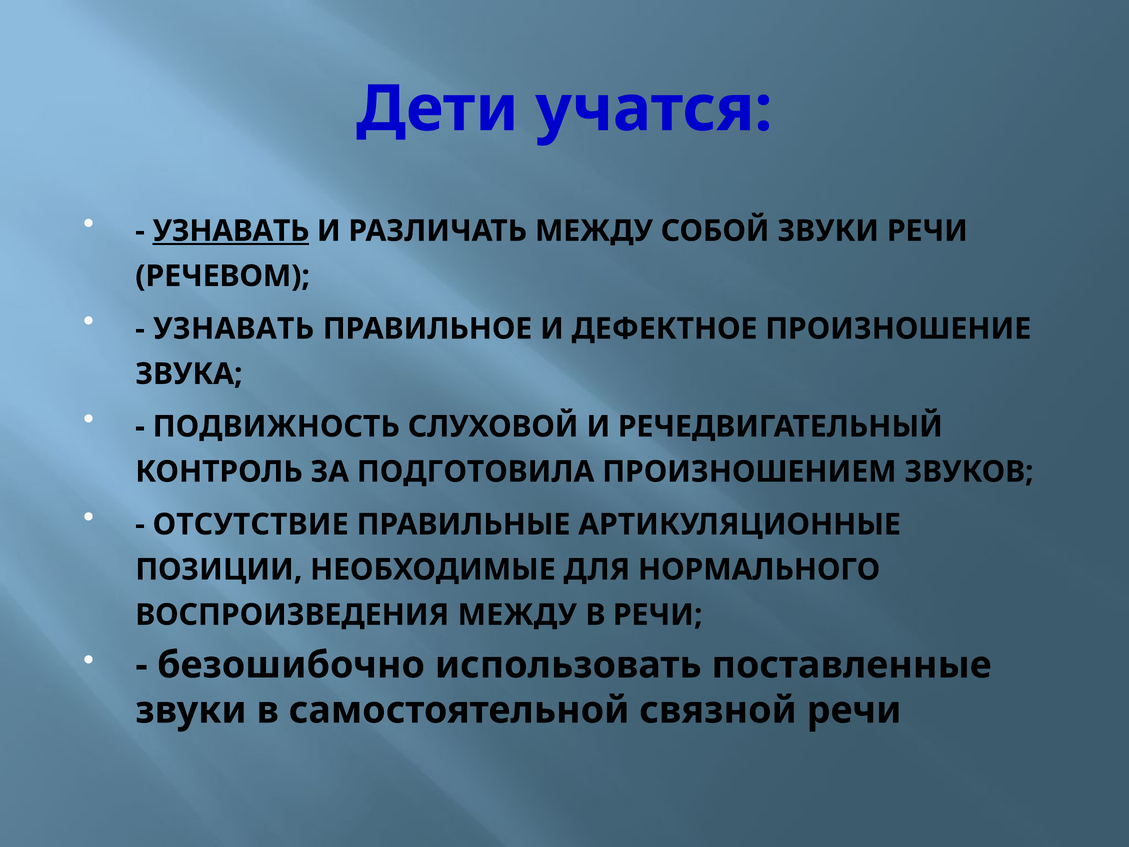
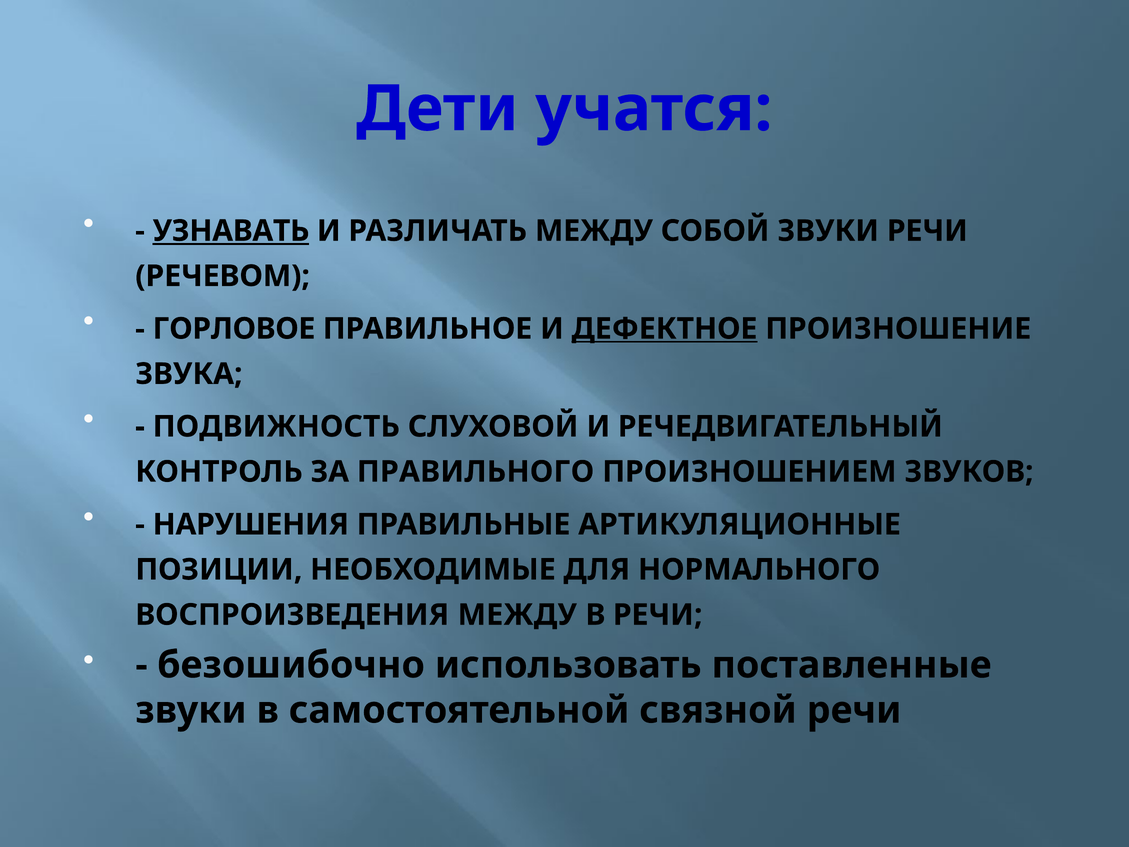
УЗНАВАТЬ: УЗНАВАТЬ -> ГОРЛОВОЕ (234, 329)
ДЕФЕКТНОЕ underline: none -> present (664, 329)
ПОДГОТОВИЛА: ПОДГОТОВИЛА -> ПРАВИЛЬНОГО (475, 472)
ОТСУТСТВИЕ: ОТСУТСТВИЕ -> НАРУШЕНИЯ (251, 524)
